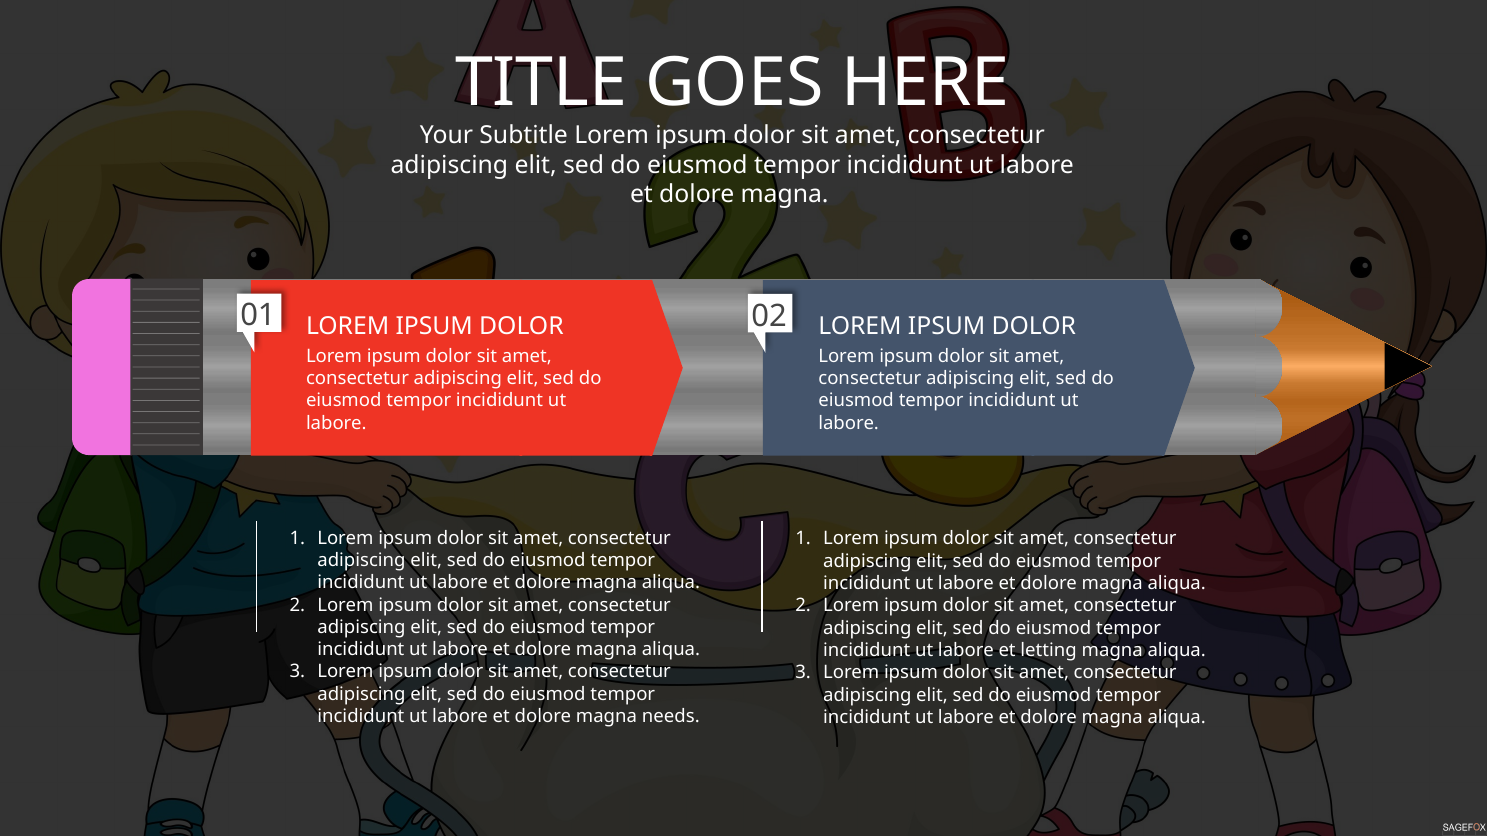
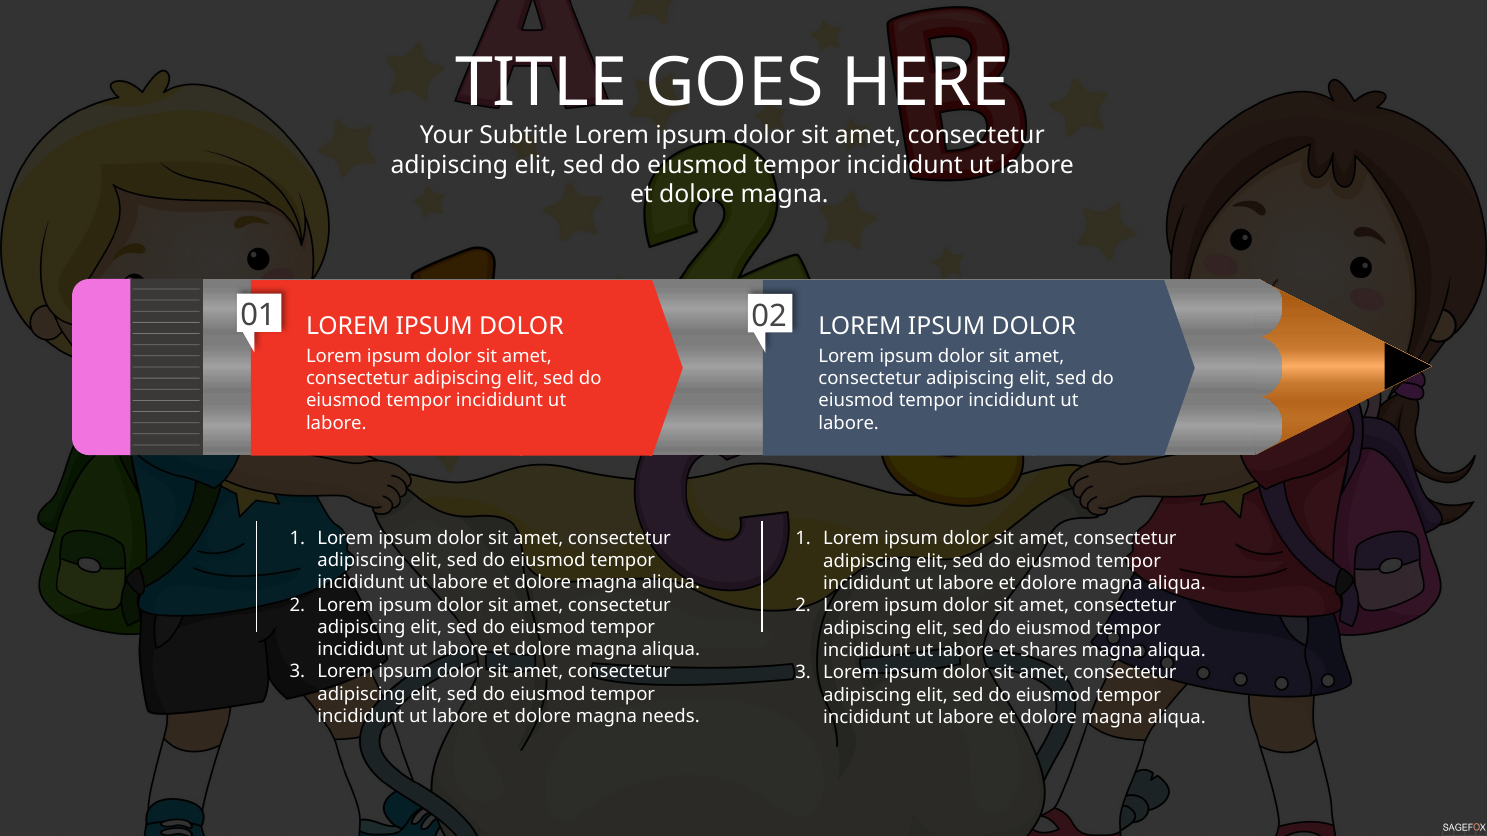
letting: letting -> shares (1049, 651)
